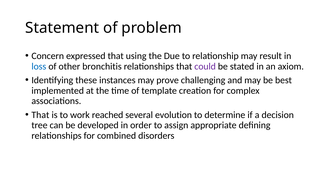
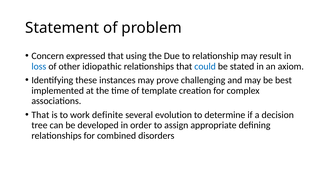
bronchitis: bronchitis -> idiopathic (102, 66)
could colour: purple -> blue (205, 66)
reached: reached -> definite (108, 115)
